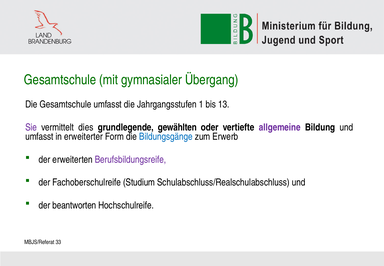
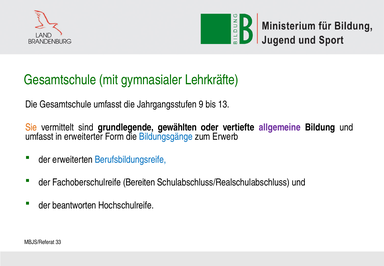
Übergang: Übergang -> Lehrkräfte (212, 80)
1: 1 -> 9 (201, 104)
Sie colour: purple -> orange (31, 127)
dies: dies -> sind (86, 127)
Berufsbildungsreife colour: purple -> blue (130, 159)
Studium: Studium -> Bereiten (139, 182)
